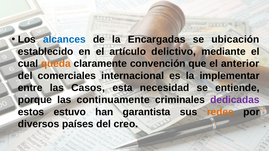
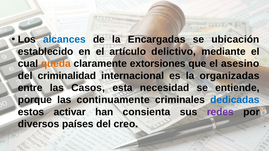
convención: convención -> extorsiones (158, 64)
anterior: anterior -> asesino (240, 64)
comerciales: comerciales -> criminalidad (67, 76)
implementar: implementar -> organizadas (230, 76)
dedicadas colour: purple -> blue (235, 100)
estuvo: estuvo -> activar (70, 112)
garantista: garantista -> consienta (147, 112)
redes colour: orange -> purple (220, 112)
